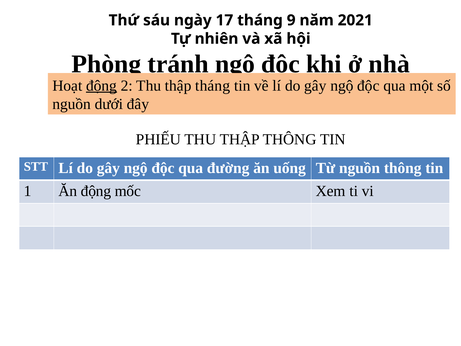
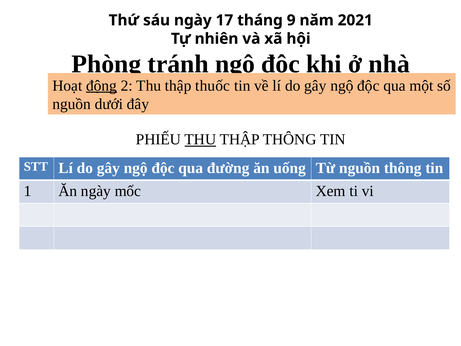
thập tháng: tháng -> thuốc (213, 86)
THU underline: none -> present (200, 139)
Ăn động: động -> ngày (96, 191)
